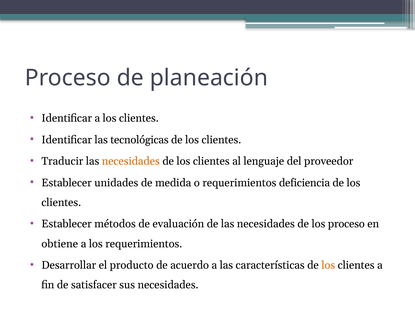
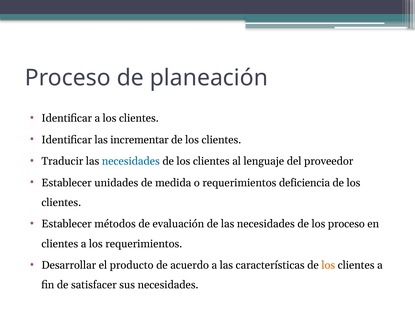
tecnológicas: tecnológicas -> incrementar (140, 139)
necesidades colour: orange -> blue (131, 161)
obtiene: obtiene -> clientes (60, 243)
